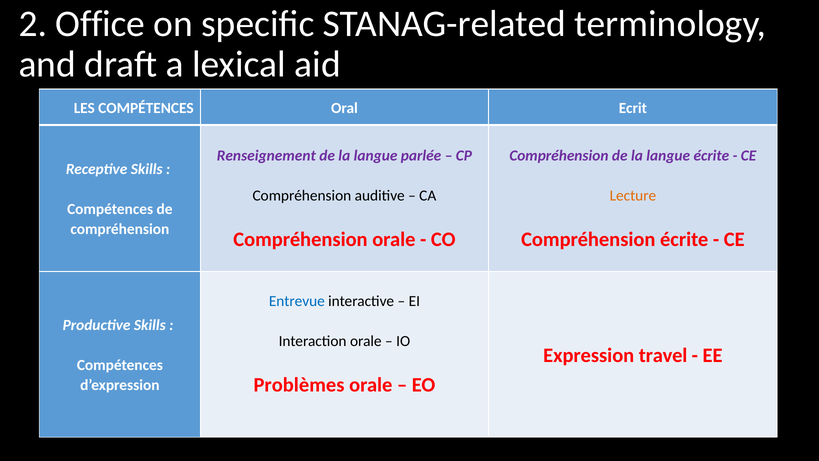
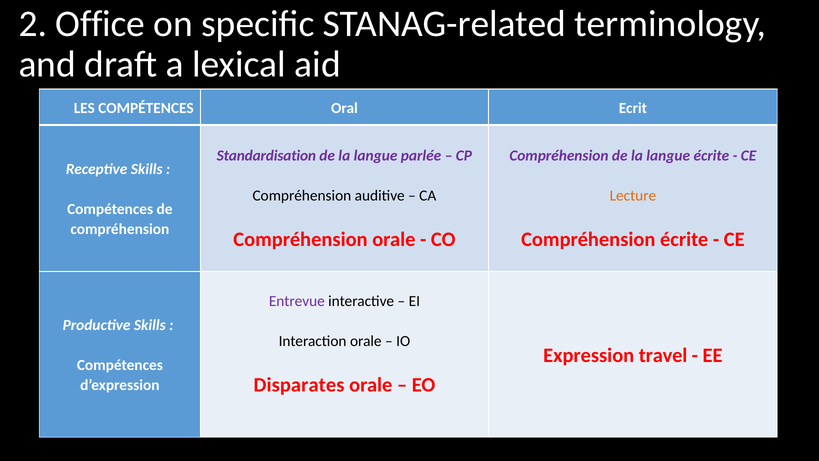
Renseignement: Renseignement -> Standardisation (266, 156)
Entrevue colour: blue -> purple (297, 301)
Problèmes: Problèmes -> Disparates (299, 385)
